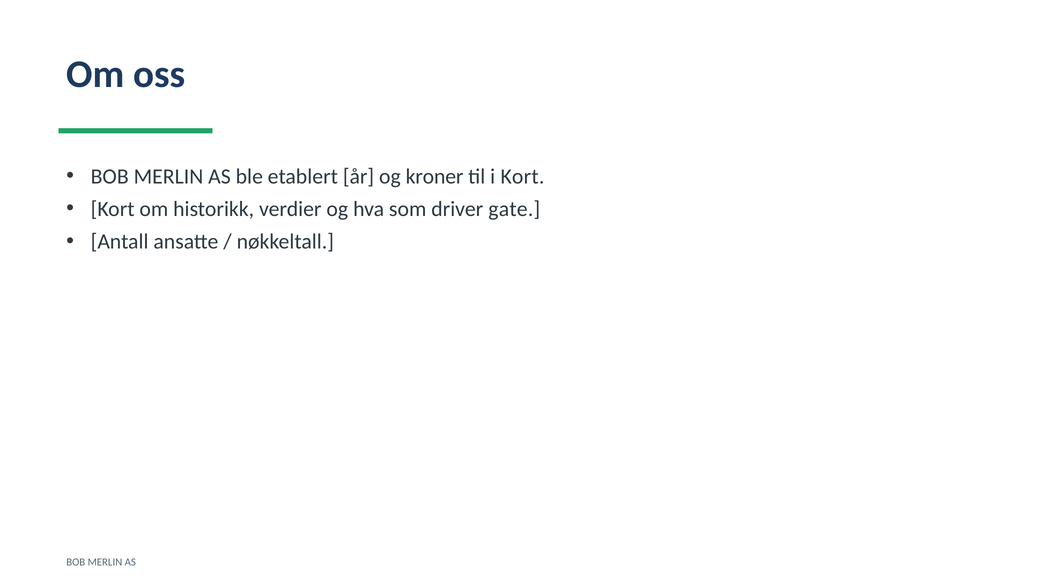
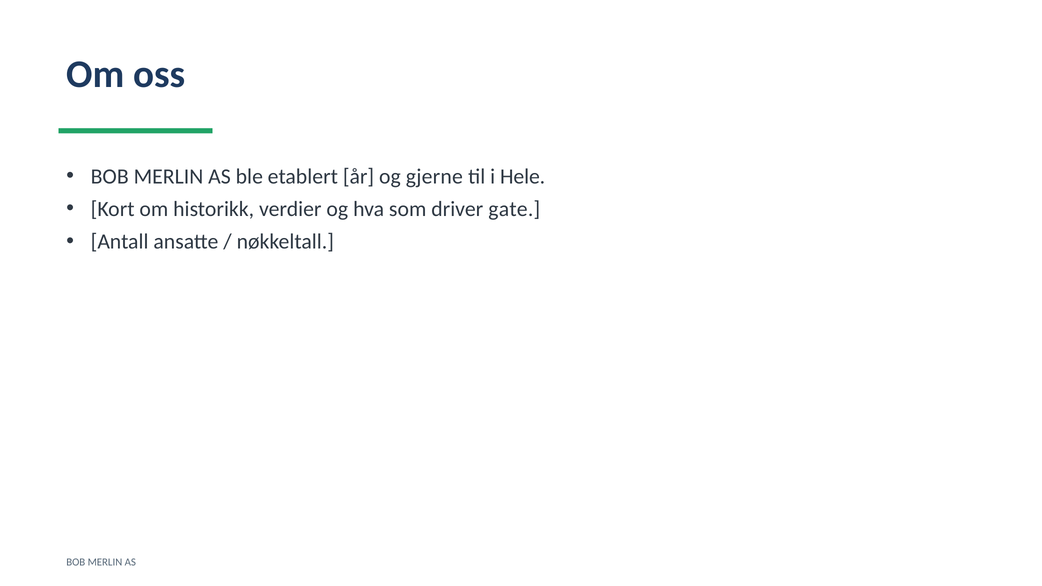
kroner: kroner -> gjerne (434, 176)
i Kort: Kort -> Hele (523, 176)
